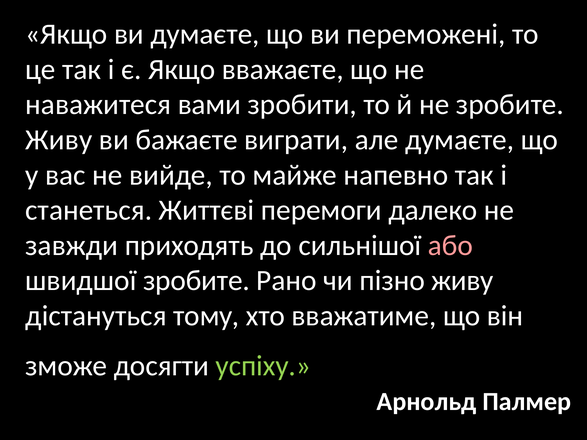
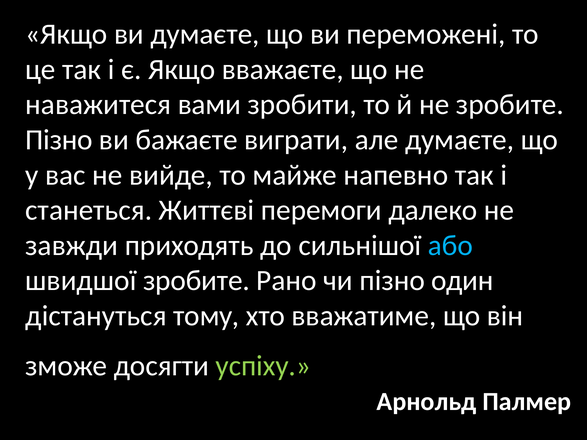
Живу: Живу -> Пізно (59, 140)
або colour: pink -> light blue (450, 246)
пізно живу: живу -> один (462, 281)
